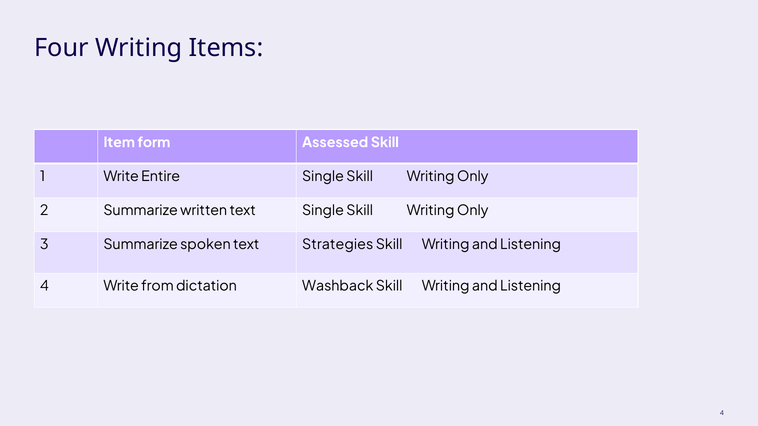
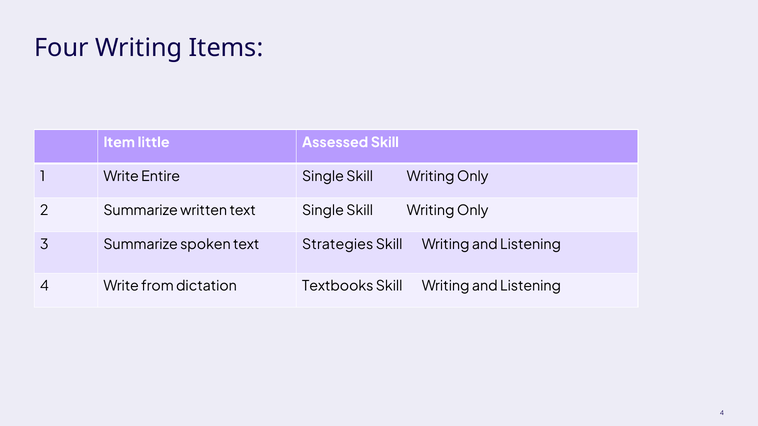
form: form -> little (154, 143)
Washback: Washback -> Textbooks (338, 286)
